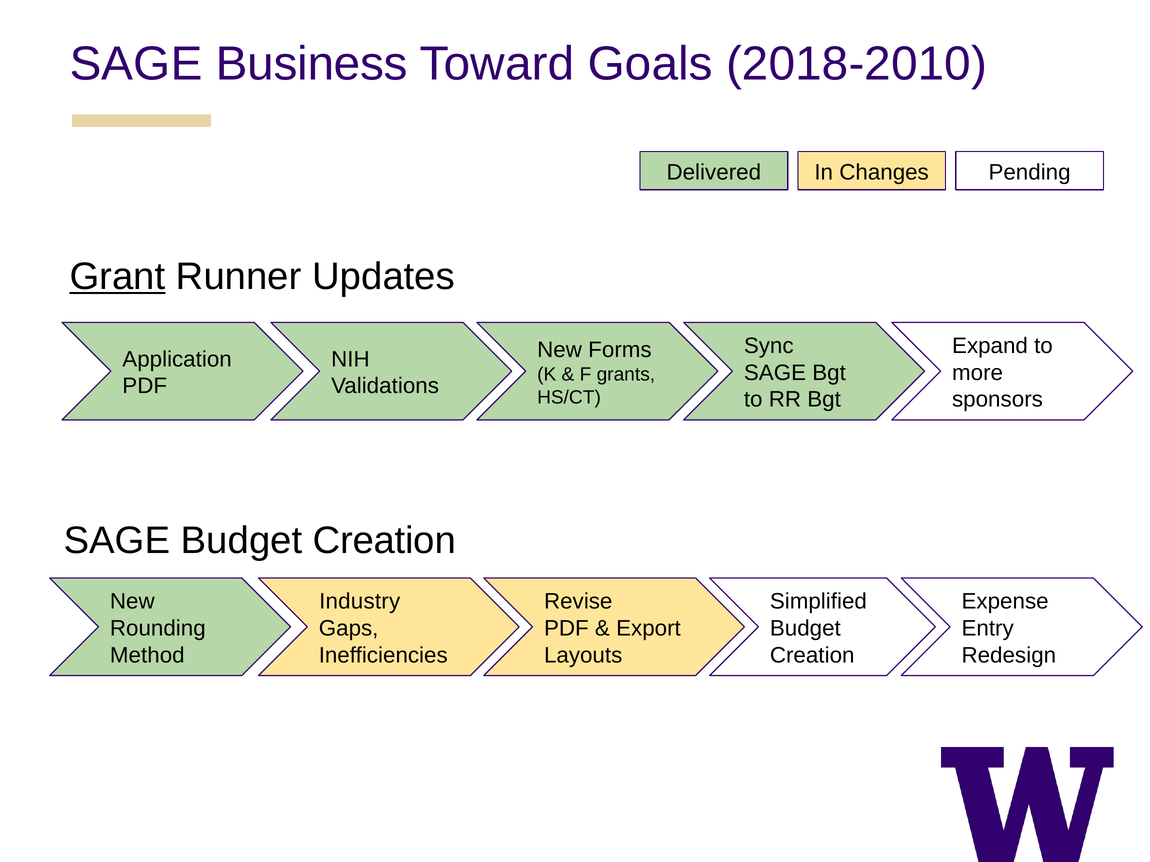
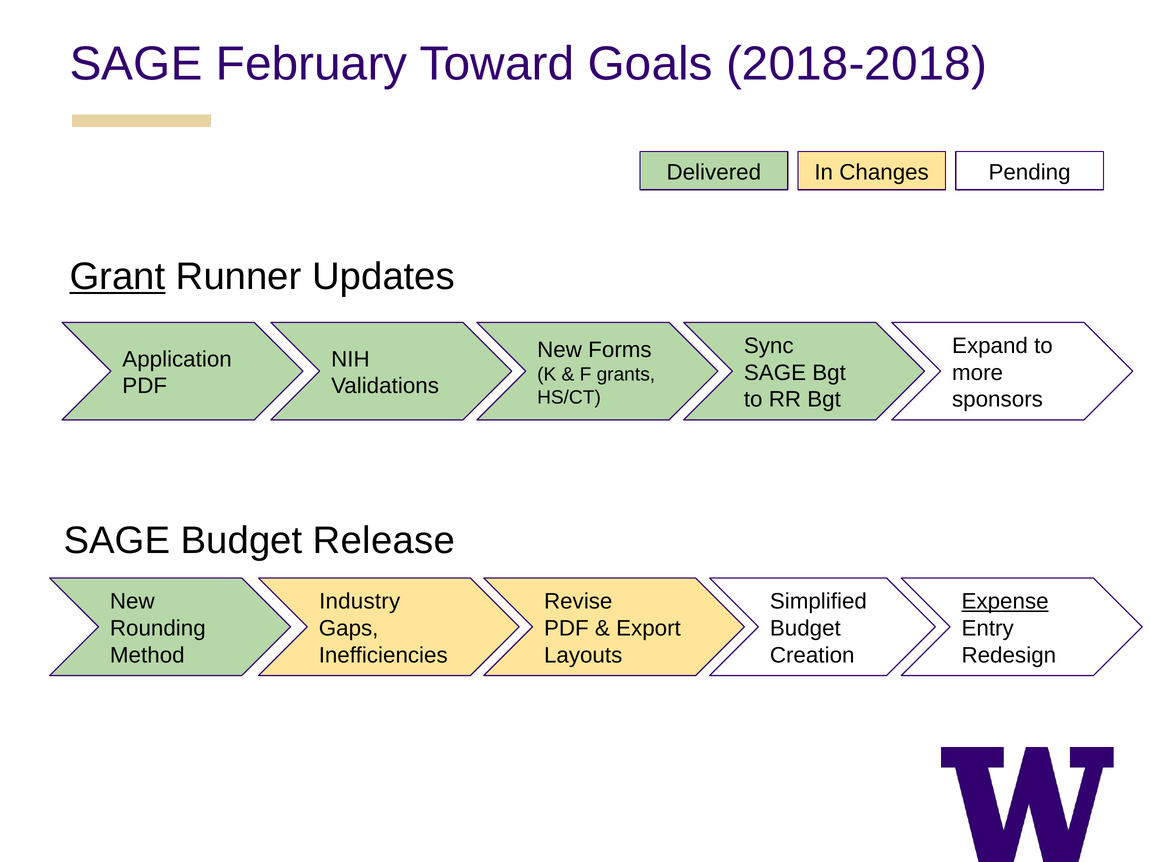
Business: Business -> February (312, 64)
2018-2010: 2018-2010 -> 2018-2018 (857, 64)
SAGE Budget Creation: Creation -> Release (384, 541)
Expense underline: none -> present (1005, 602)
